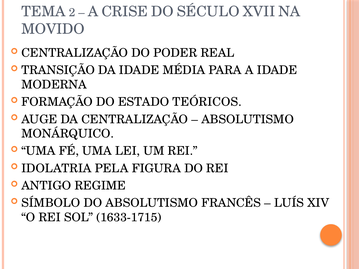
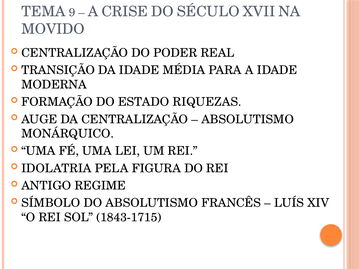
2: 2 -> 9 (72, 13)
TEÓRICOS: TEÓRICOS -> RIQUEZAS (207, 102)
1633-1715: 1633-1715 -> 1843-1715 (129, 218)
